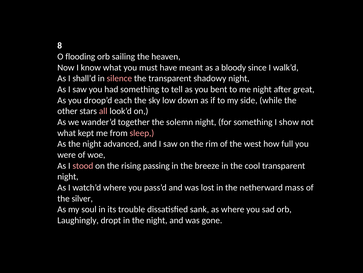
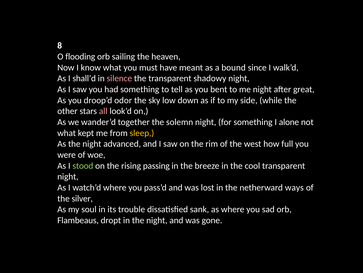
bloody: bloody -> bound (234, 67)
each: each -> odor (123, 100)
show: show -> alone (289, 122)
sleep colour: pink -> yellow (142, 133)
stood colour: pink -> light green (83, 165)
mass: mass -> ways (294, 187)
Laughingly: Laughingly -> Flambeaus (78, 220)
